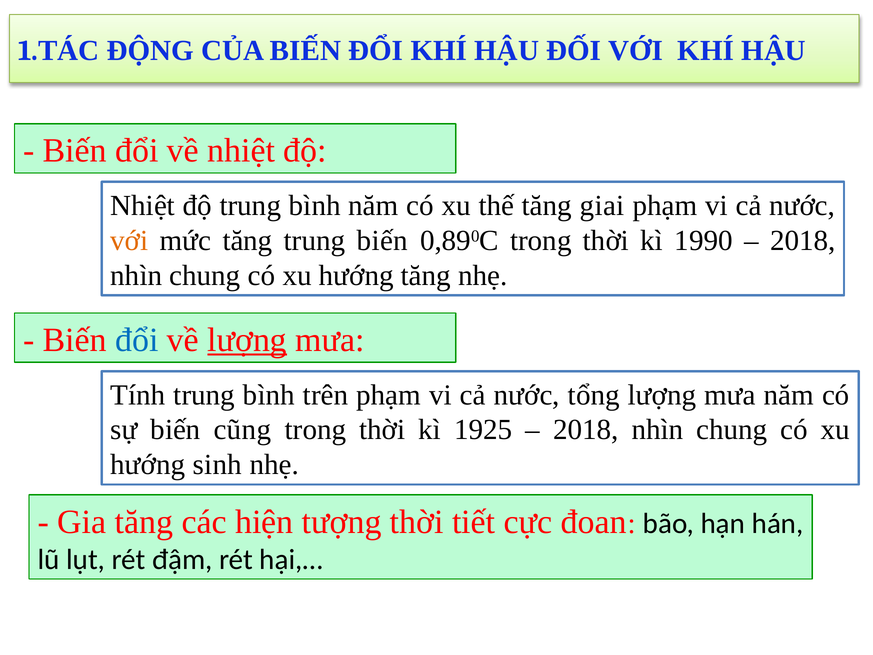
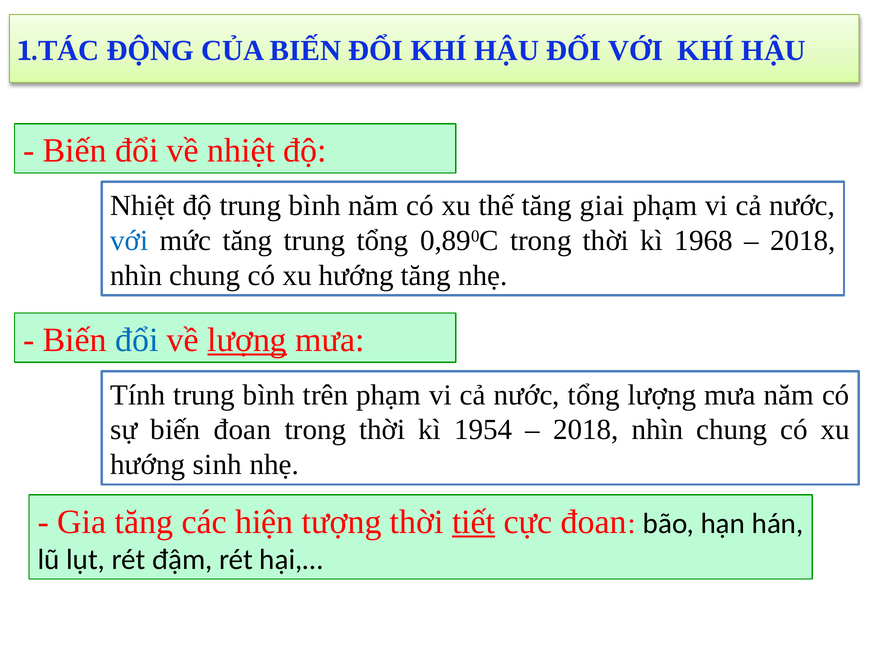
với colour: orange -> blue (129, 241)
trung biến: biến -> tổng (383, 241)
1990: 1990 -> 1968 (704, 241)
biến cũng: cũng -> đoan (243, 430)
1925: 1925 -> 1954 (483, 430)
tiết underline: none -> present (474, 522)
